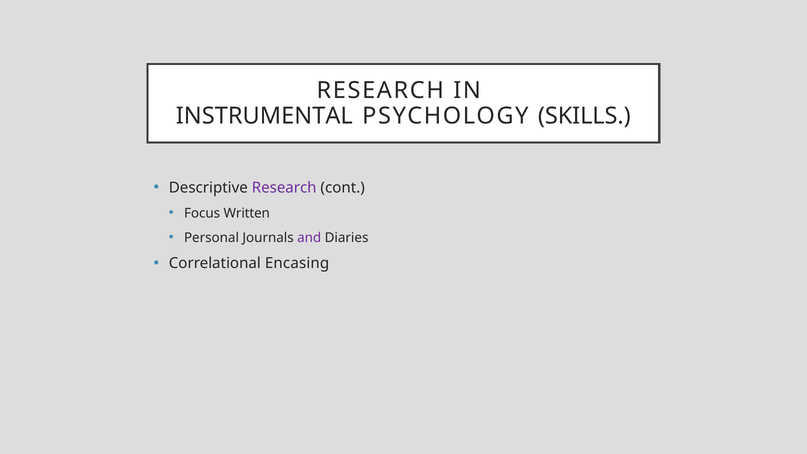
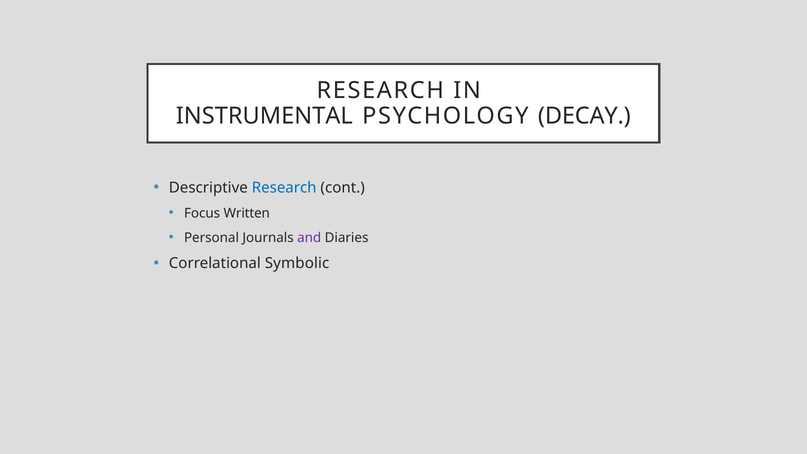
SKILLS: SKILLS -> DECAY (584, 116)
Research colour: purple -> blue (284, 188)
Encasing: Encasing -> Symbolic (297, 263)
